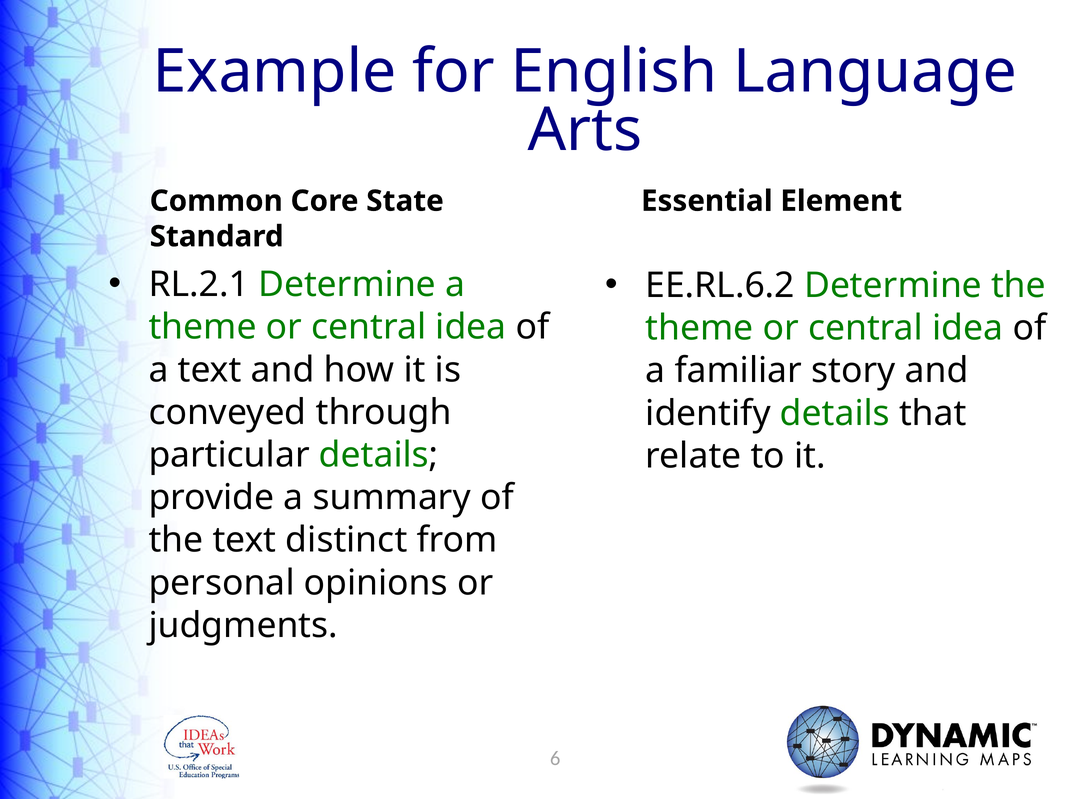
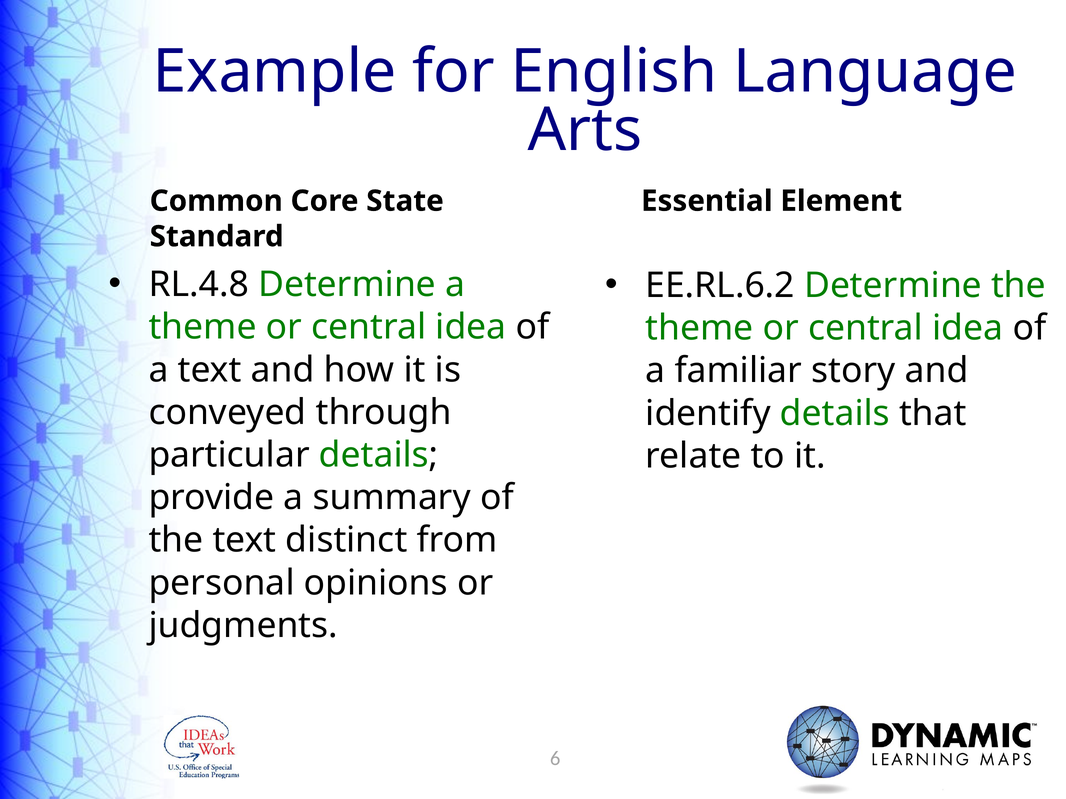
RL.2.1: RL.2.1 -> RL.4.8 (199, 285)
